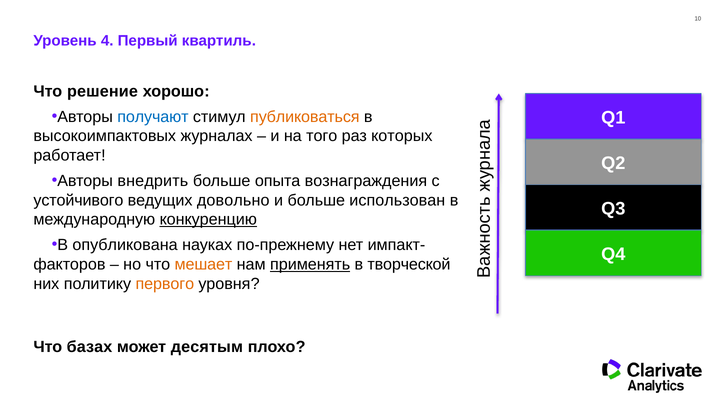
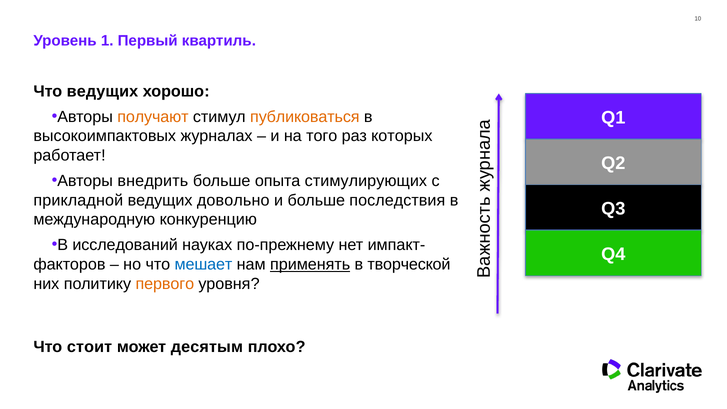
4: 4 -> 1 (107, 41)
Что решение: решение -> ведущих (102, 91)
получают colour: blue -> orange (153, 117)
вознаграждения: вознаграждения -> стимулирующих (366, 181)
устойчивого: устойчивого -> прикладной (78, 200)
использован: использован -> последствия (397, 200)
конкуренцию underline: present -> none (208, 220)
опубликована: опубликована -> исследований (125, 245)
мешает colour: orange -> blue (203, 264)
базах: базах -> стоит (90, 347)
